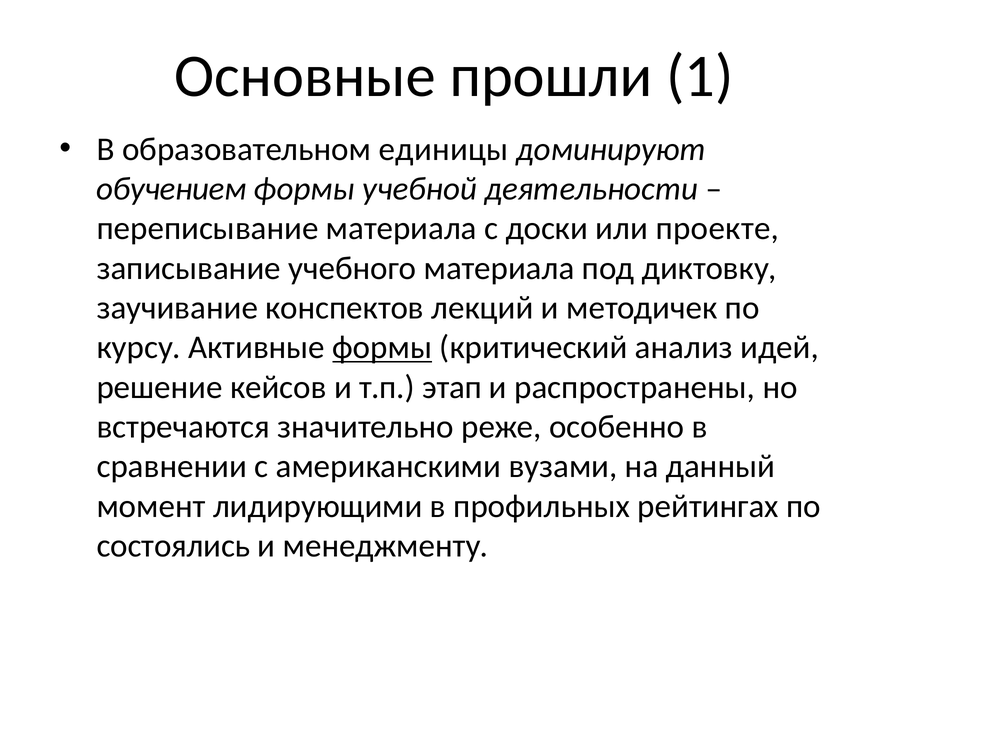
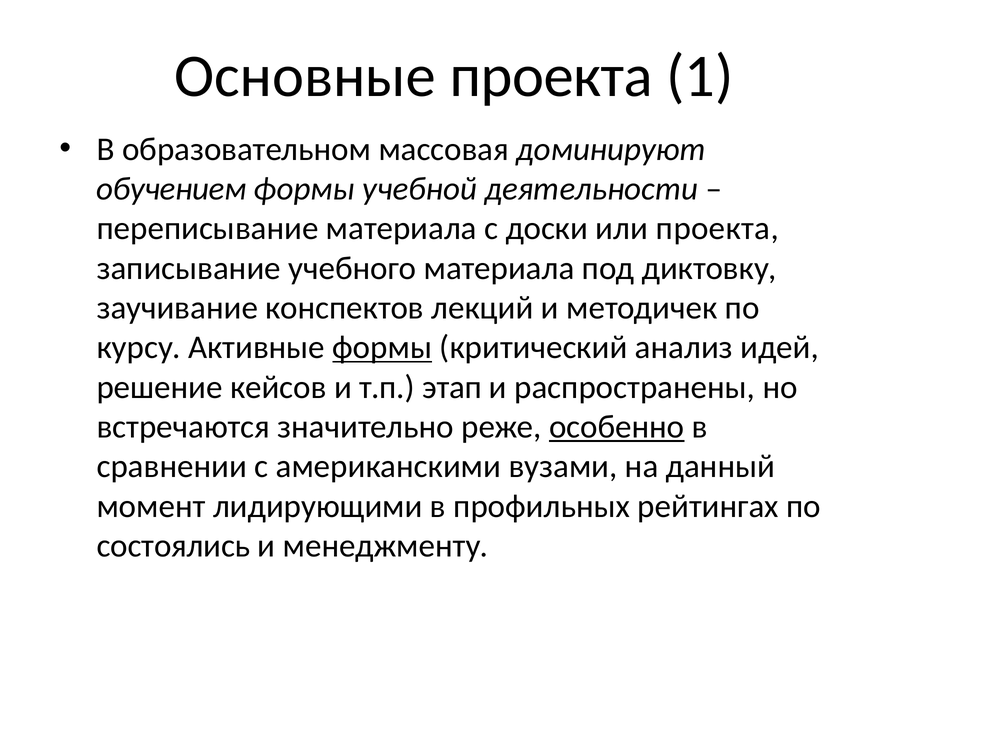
Основные прошли: прошли -> проекта (551, 76)
единицы: единицы -> массовая (444, 149)
или проекте: проекте -> проекта (717, 228)
особенно underline: none -> present (617, 426)
